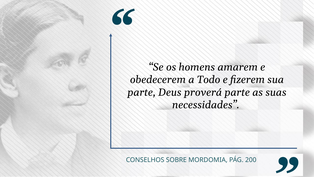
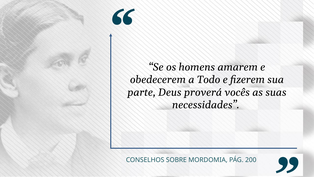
proverá parte: parte -> vocês (237, 92)
